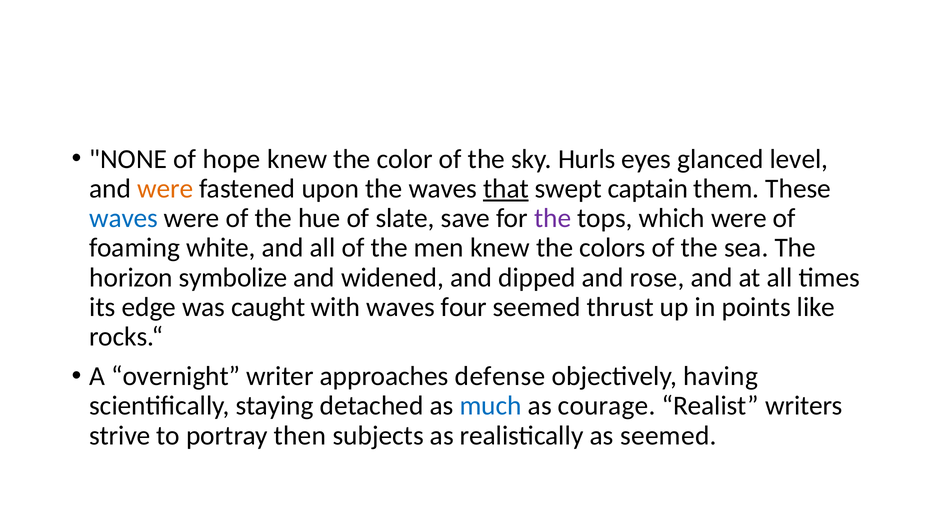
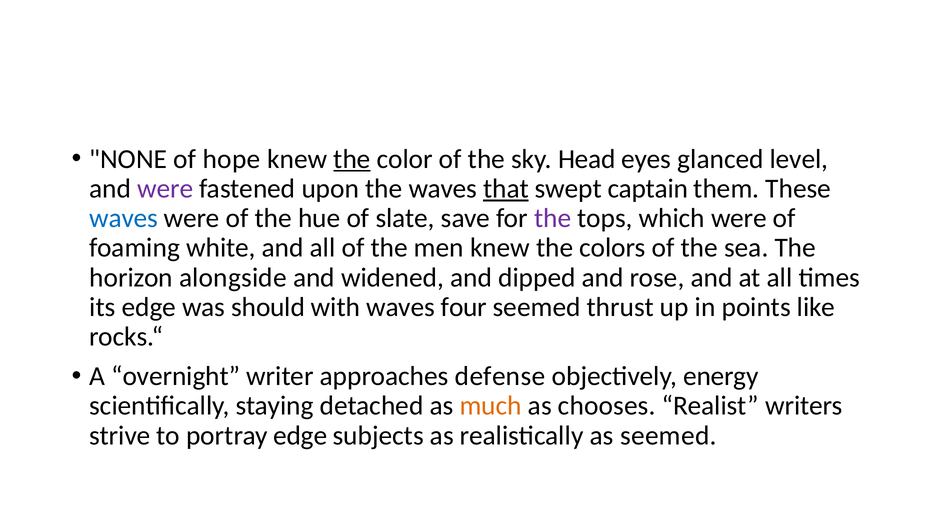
the underline: none -> present (352, 159)
Hurls: Hurls -> Head (587, 159)
were colour: orange -> purple (165, 189)
symbolize: symbolize -> alongside (233, 277)
caught: caught -> should (268, 307)
having: having -> energy (721, 376)
much colour: blue -> orange (491, 406)
courage: courage -> chooses (607, 406)
portray then: then -> edge (300, 435)
